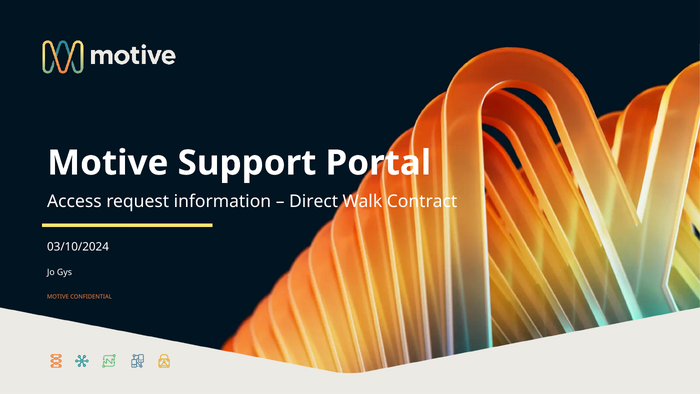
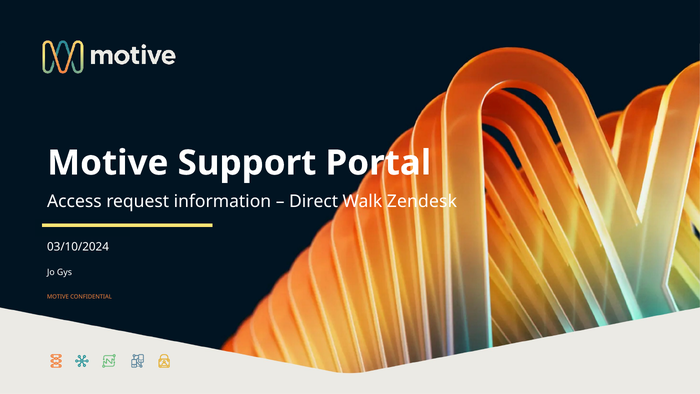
Contract: Contract -> Zendesk (422, 201)
